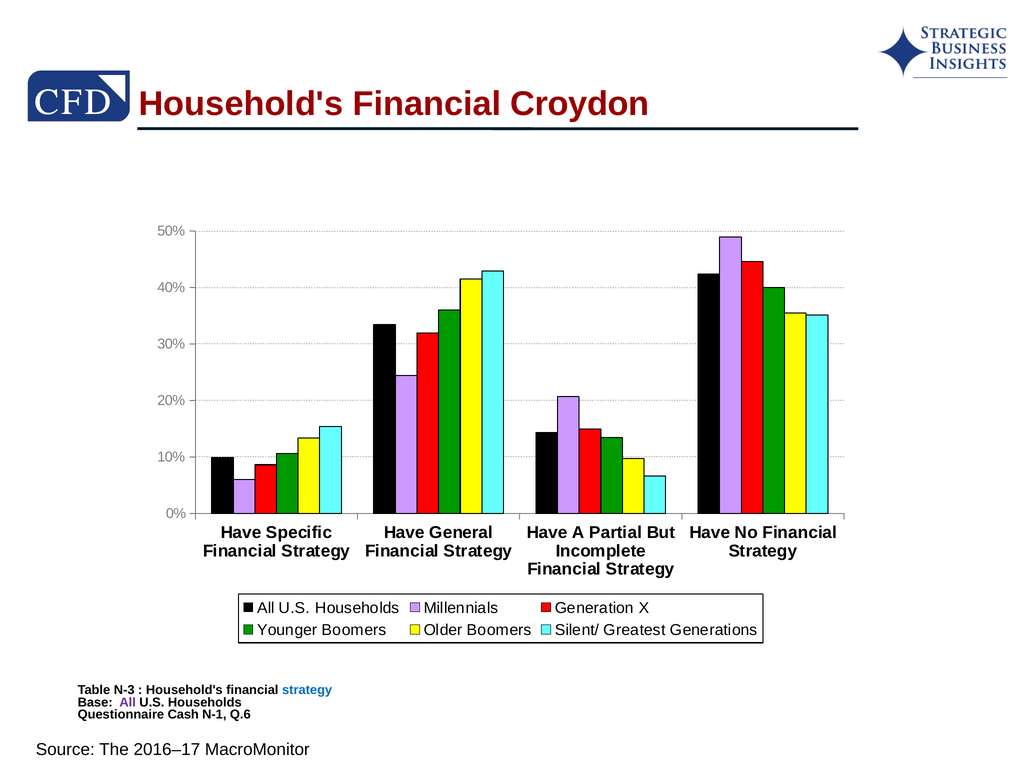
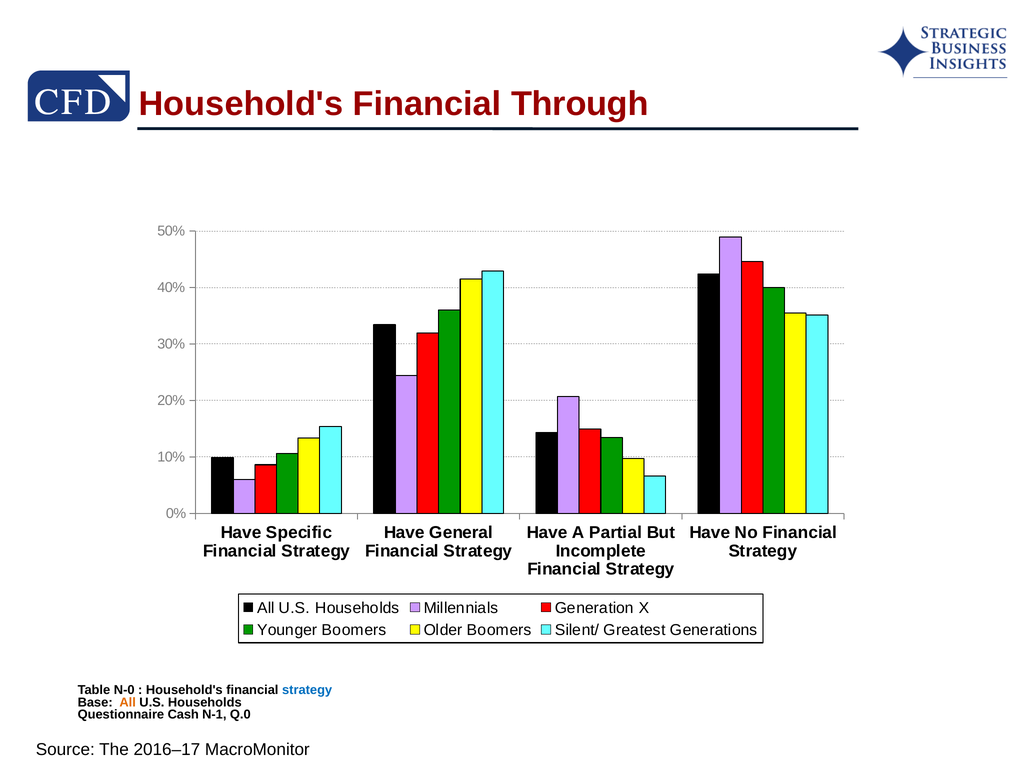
Croydon: Croydon -> Through (580, 104)
N-3: N-3 -> N-0 (124, 690)
All colour: purple -> orange (128, 703)
Q.6: Q.6 -> Q.0 (240, 715)
